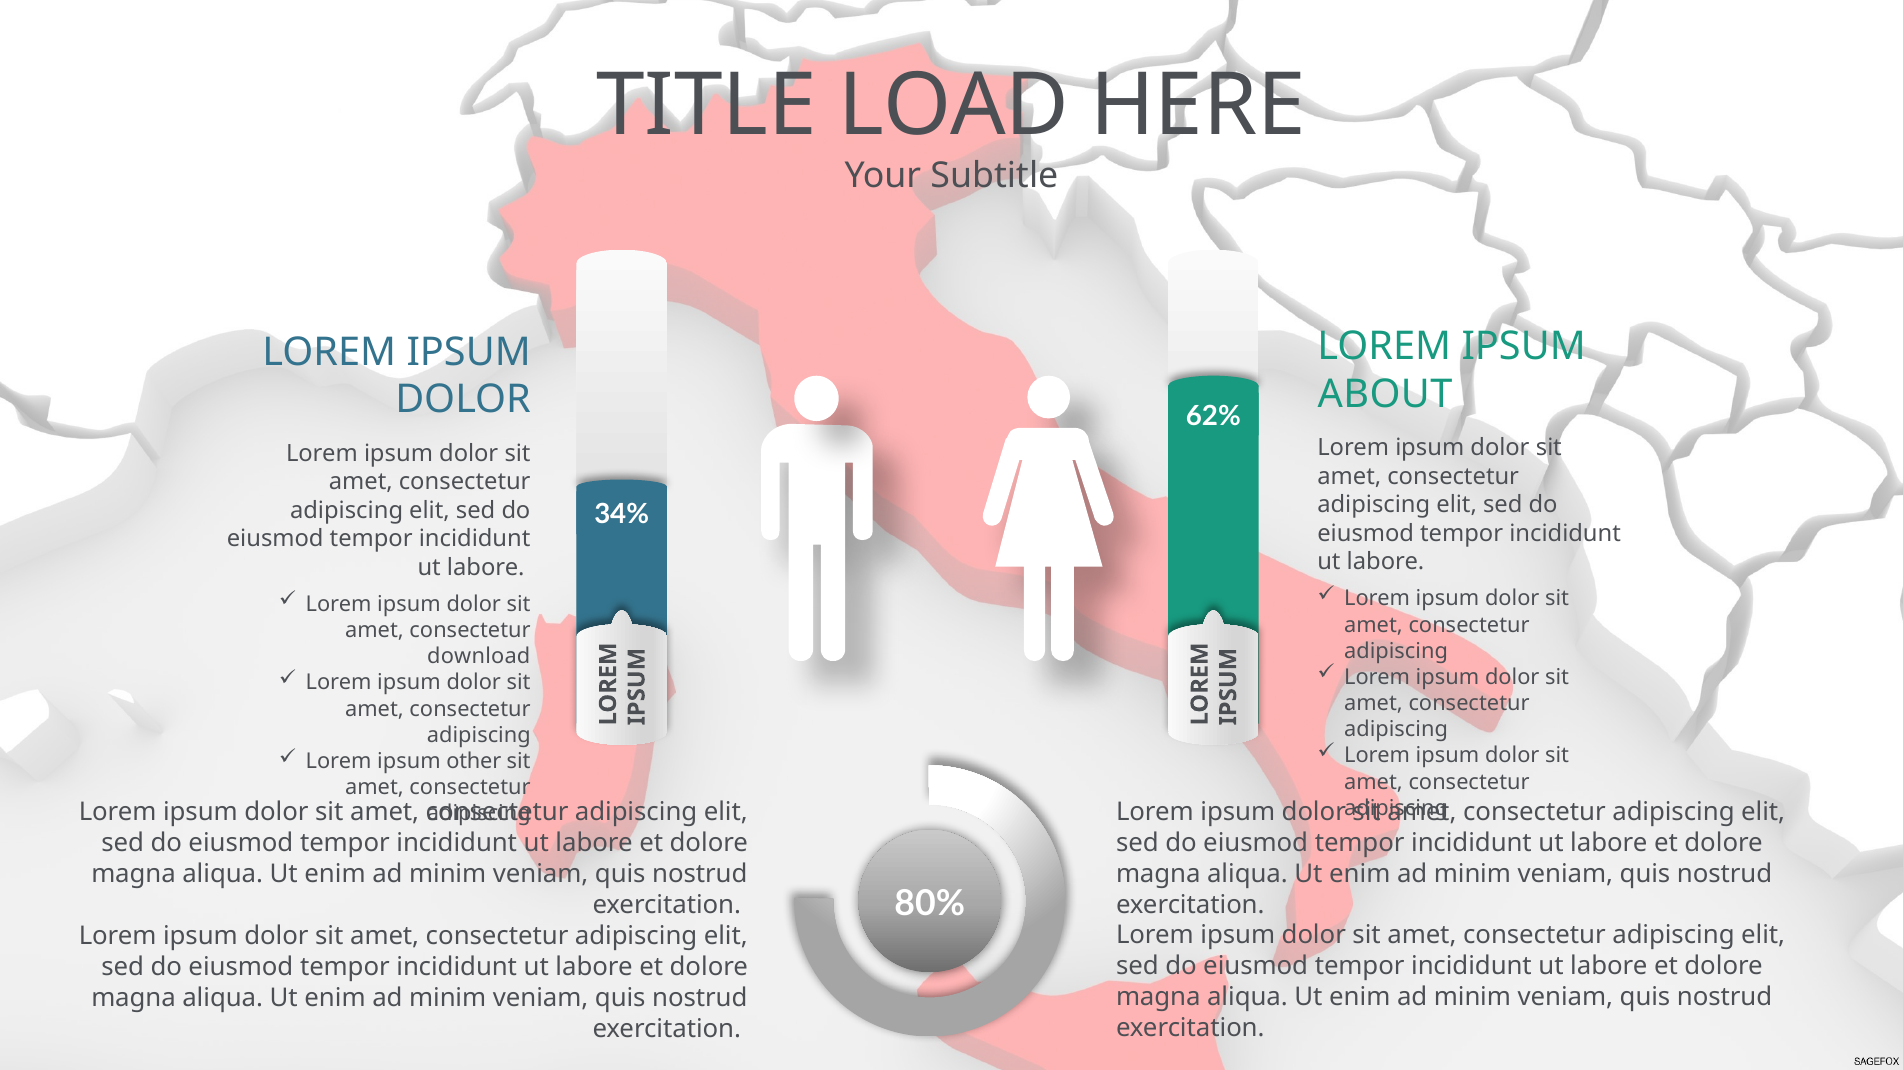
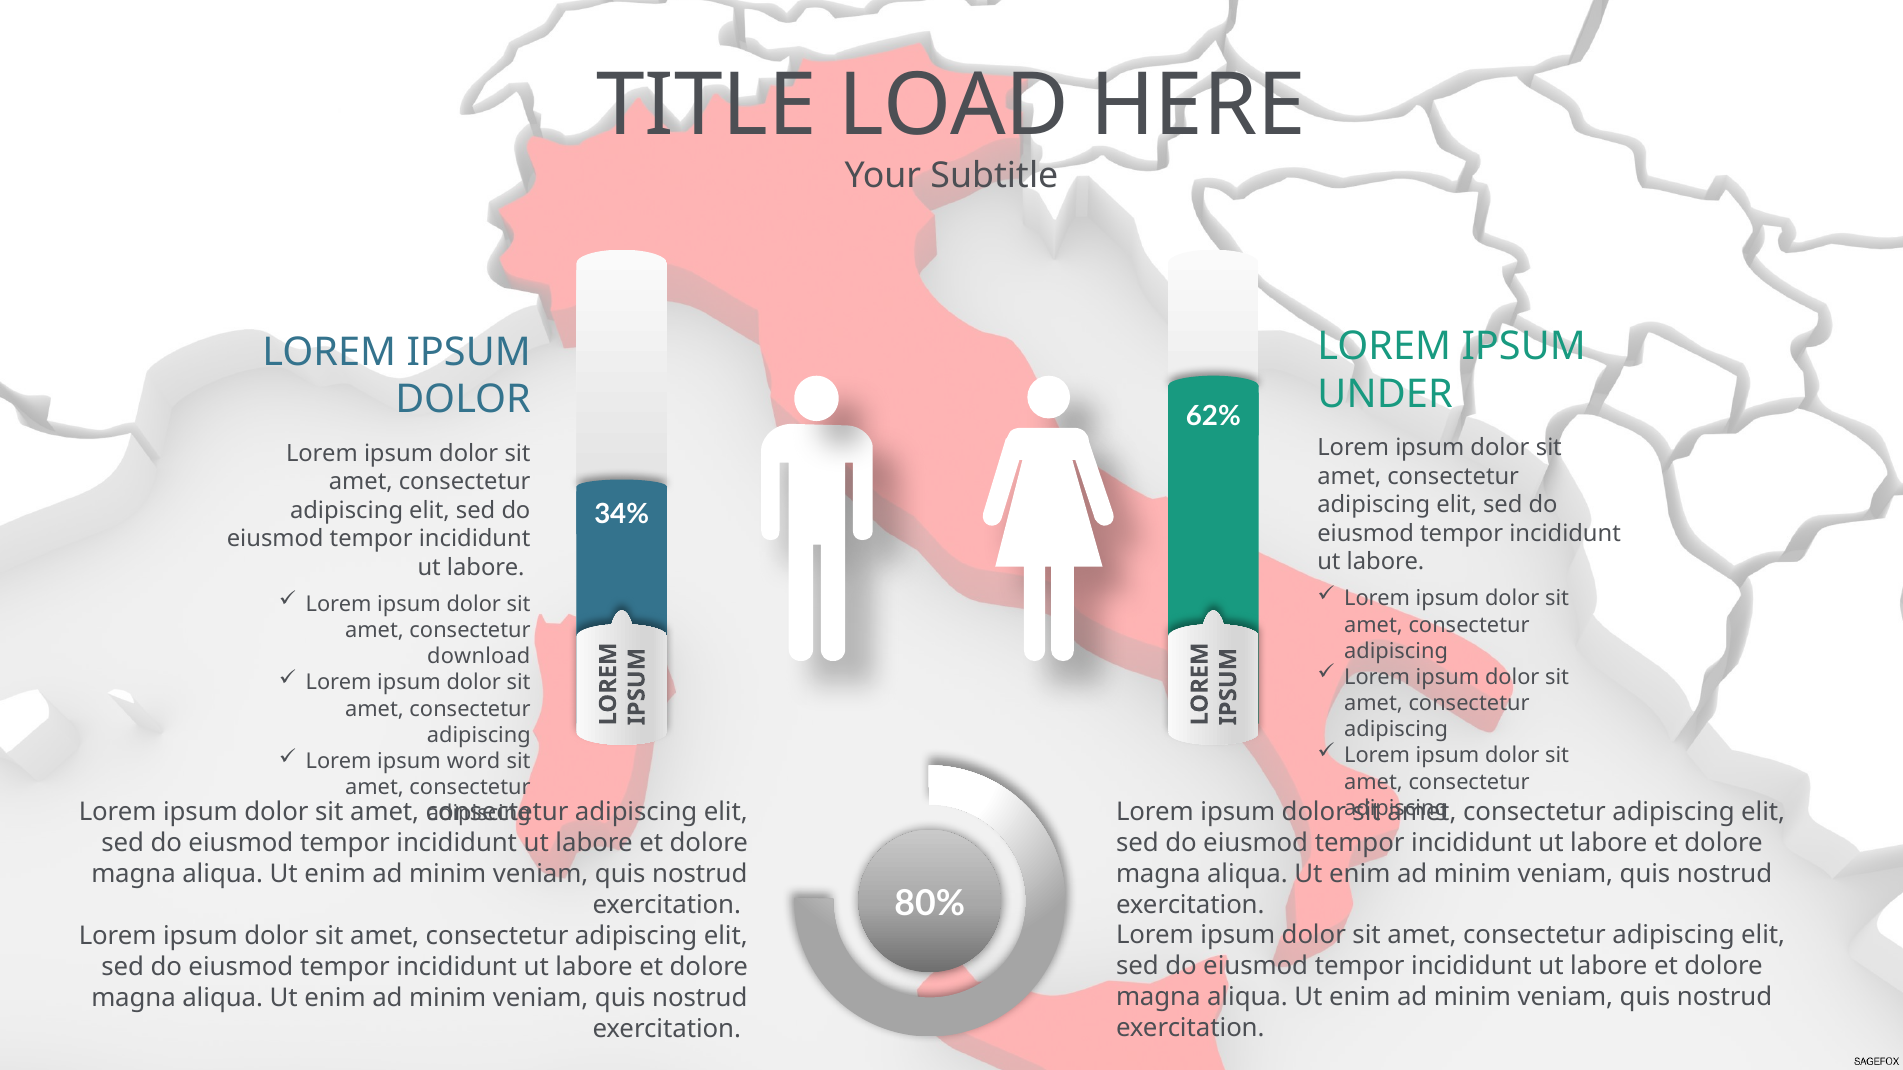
ABOUT: ABOUT -> UNDER (1385, 394)
other: other -> word (474, 762)
